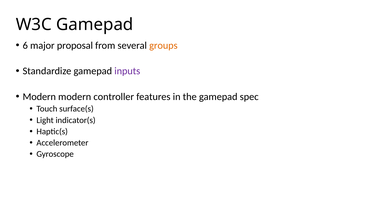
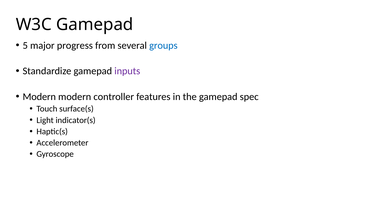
6: 6 -> 5 (25, 45)
proposal: proposal -> progress (75, 45)
groups colour: orange -> blue (163, 45)
